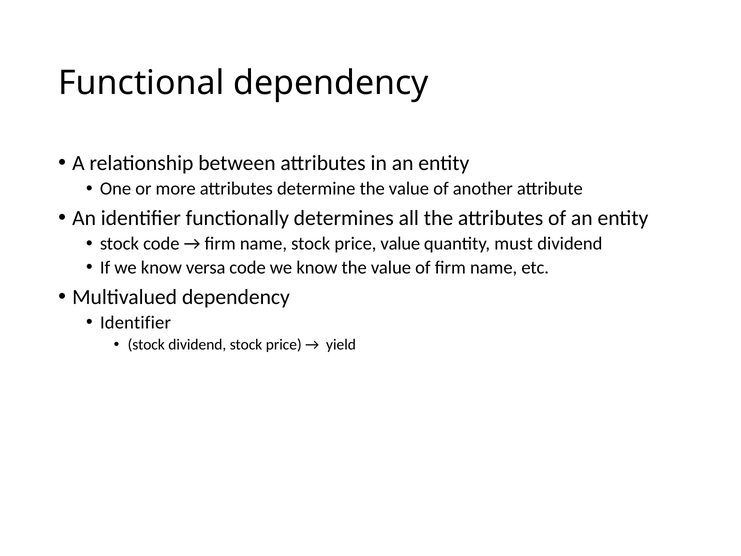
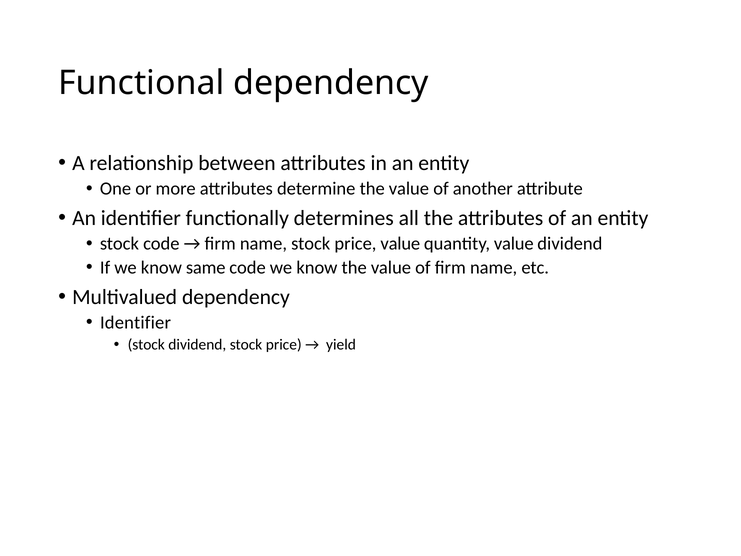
quantity must: must -> value (514, 244)
versa: versa -> same (206, 267)
